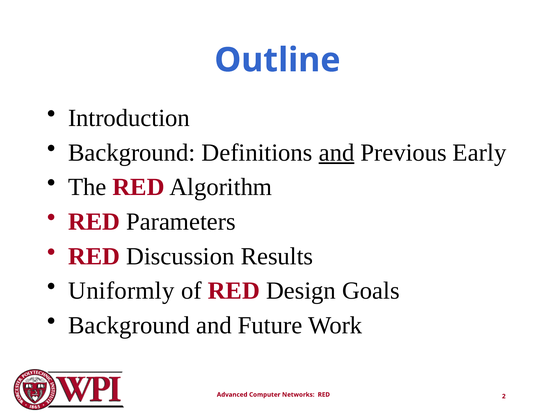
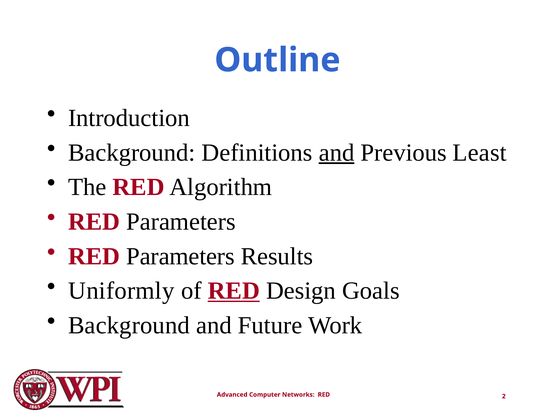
Early: Early -> Least (480, 153)
Discussion: Discussion -> Parameters (180, 256)
RED underline: none -> present (234, 291)
